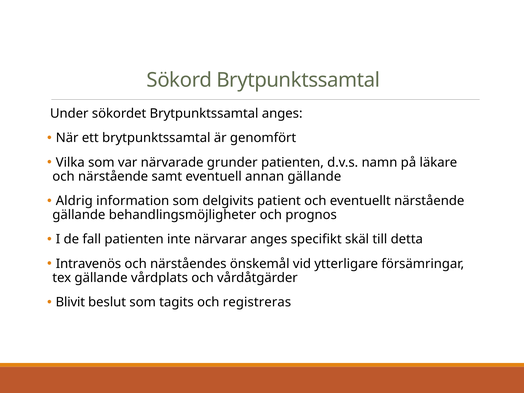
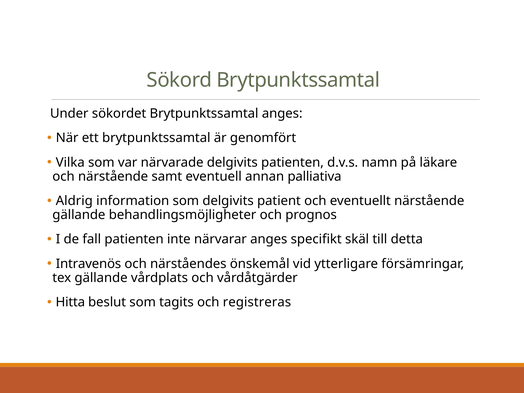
närvarade grunder: grunder -> delgivits (232, 162)
annan gällande: gällande -> palliativa (315, 176)
Blivit: Blivit -> Hitta (70, 302)
